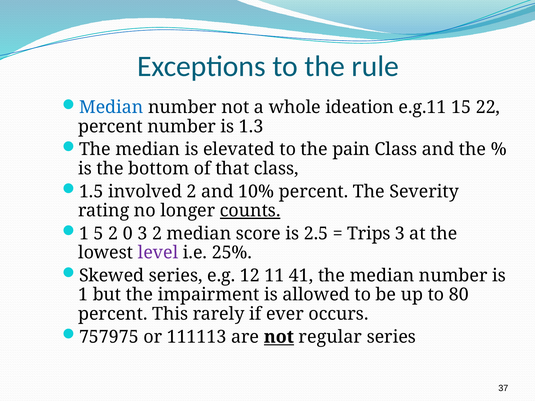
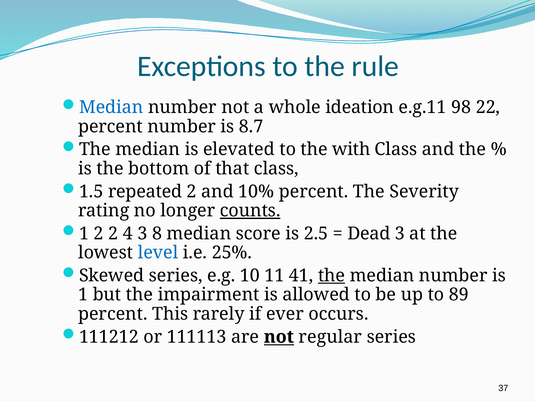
15: 15 -> 98 (461, 107)
1.3: 1.3 -> 8.7 (251, 127)
pain: pain -> with (351, 150)
involved: involved -> repeated (145, 192)
1 5: 5 -> 2 (99, 234)
0: 0 -> 4 (128, 234)
3 2: 2 -> 8 (157, 234)
Trips: Trips -> Dead (369, 234)
level colour: purple -> blue (158, 253)
12: 12 -> 10 (250, 276)
the underline: none -> present (332, 276)
80: 80 -> 89 (459, 295)
757975: 757975 -> 111212 (109, 337)
